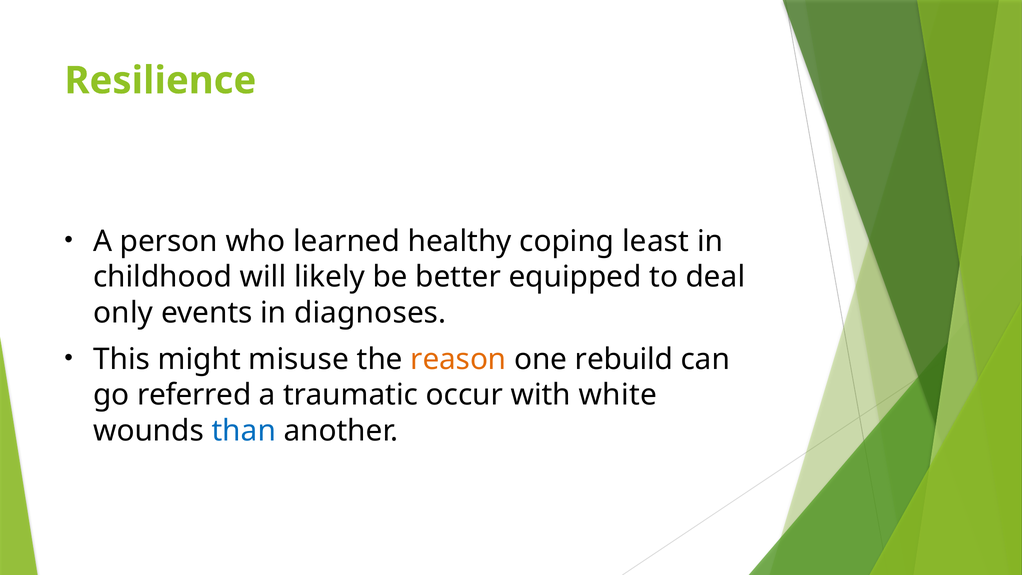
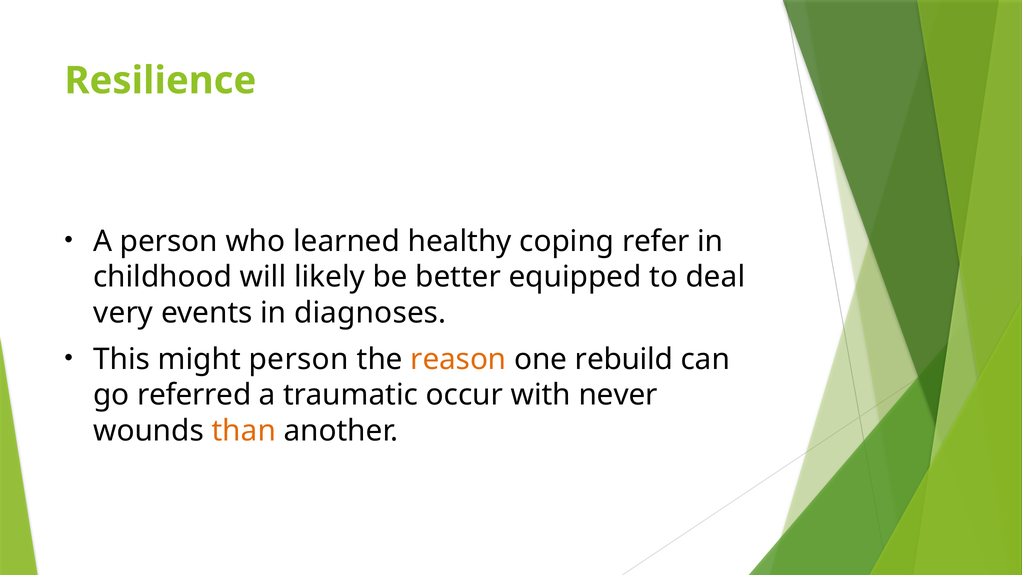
least: least -> refer (656, 241)
only: only -> very (123, 313)
might misuse: misuse -> person (299, 359)
white: white -> never (618, 395)
than colour: blue -> orange (244, 431)
